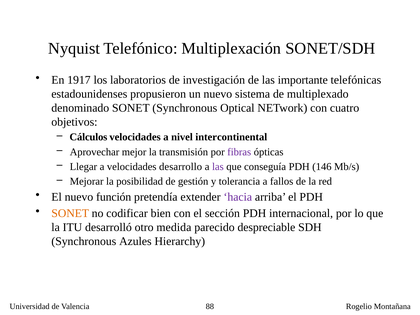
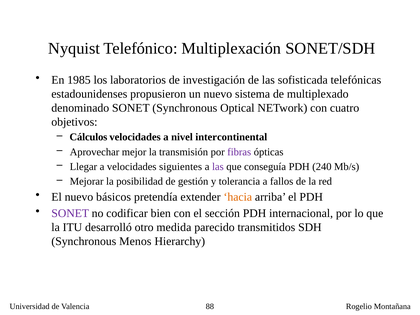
1917: 1917 -> 1985 (79, 80)
importante: importante -> sofisticada (303, 80)
desarrollo: desarrollo -> siguientes (181, 167)
146: 146 -> 240 (322, 167)
función: función -> básicos (114, 197)
hacia colour: purple -> orange (238, 197)
SONET colour: orange -> purple (70, 213)
despreciable: despreciable -> transmitidos (266, 227)
Azules: Azules -> Menos (135, 241)
